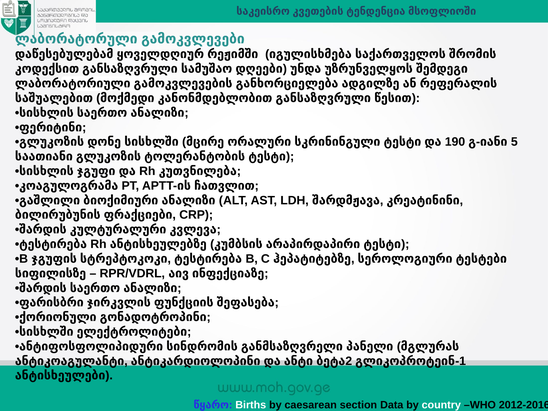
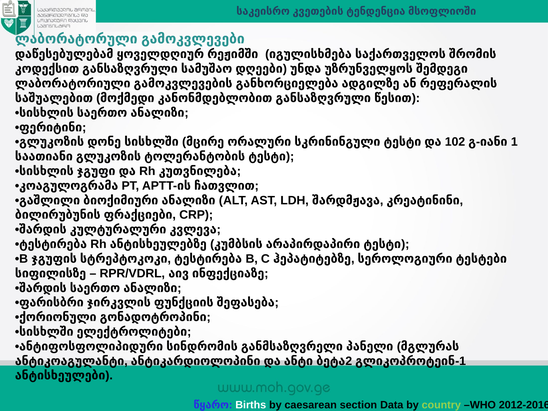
190: 190 -> 102 (455, 142)
5: 5 -> 1 (514, 142)
country colour: white -> light green (441, 405)
